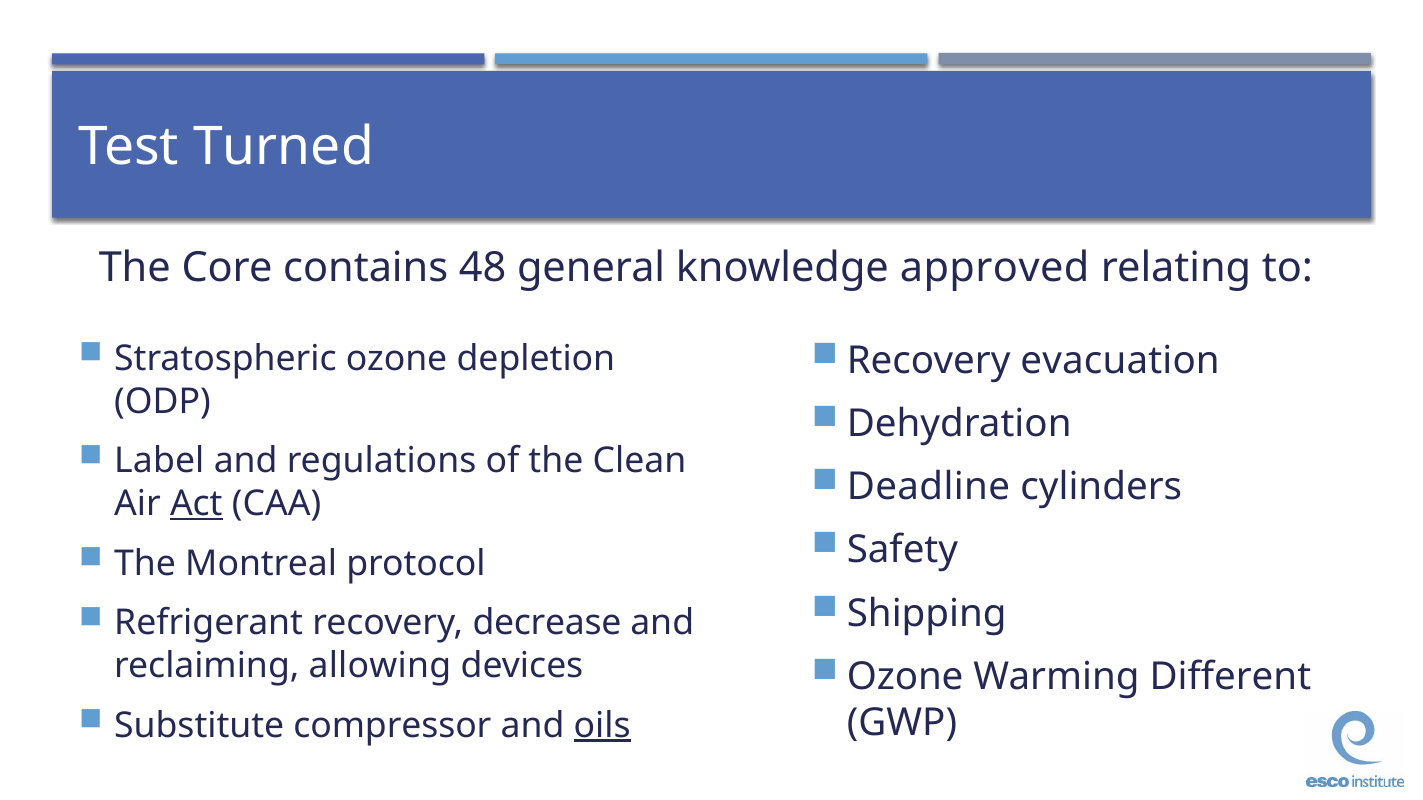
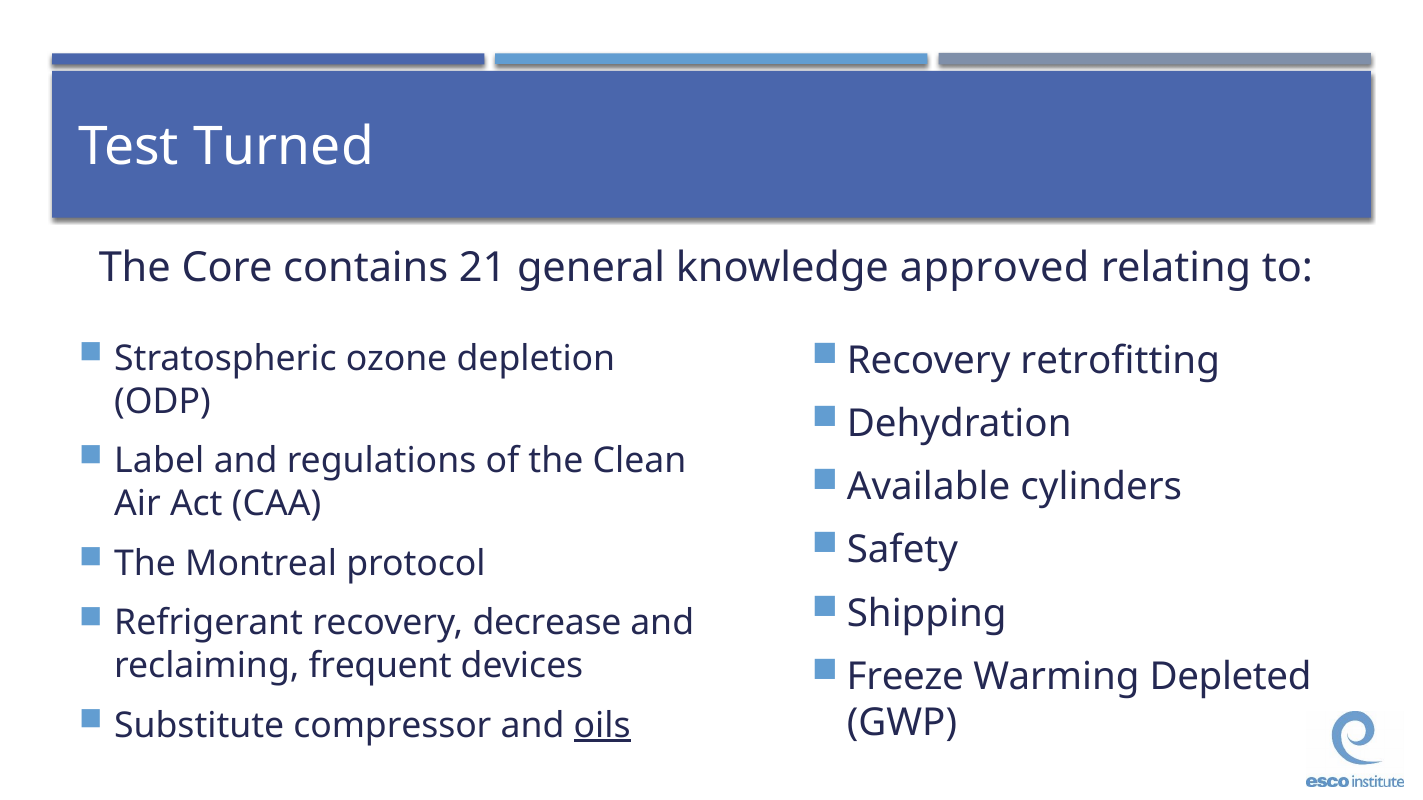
48: 48 -> 21 (483, 268)
evacuation: evacuation -> retrofitting (1120, 361)
Deadline: Deadline -> Available (929, 487)
Act underline: present -> none (196, 504)
allowing: allowing -> frequent (380, 666)
Ozone: Ozone -> Freeze (905, 677)
Different: Different -> Depleted (1231, 677)
